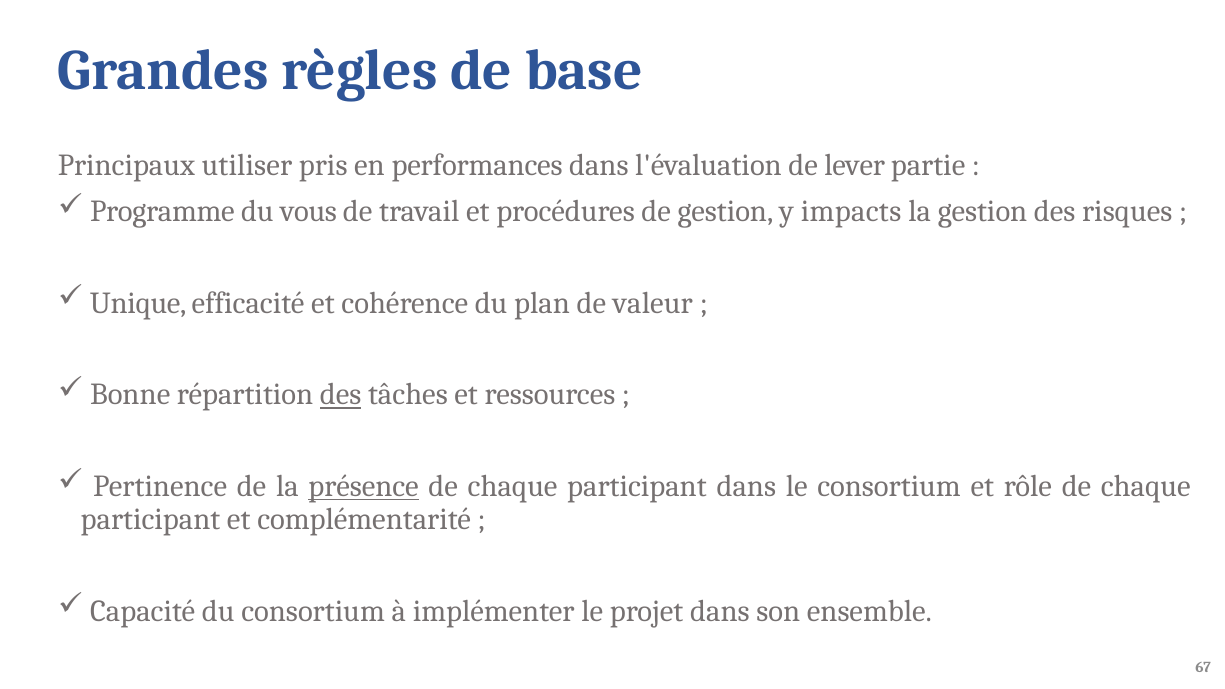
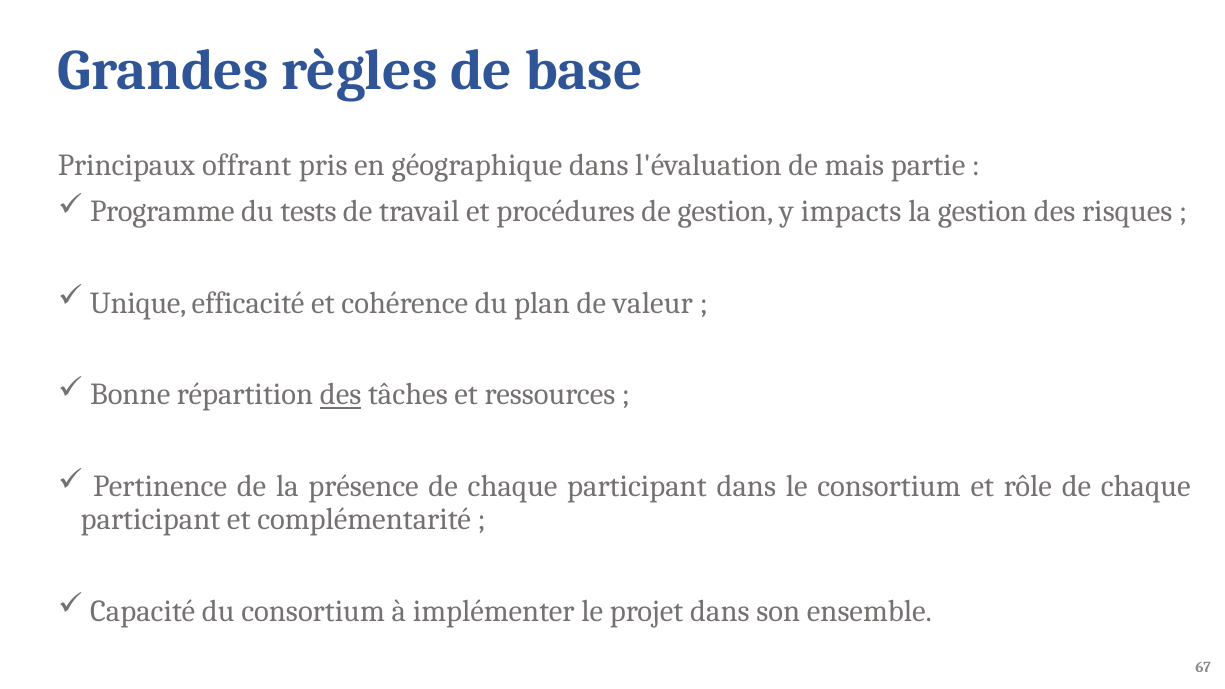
utiliser: utiliser -> offrant (247, 166)
performances: performances -> géographique (477, 166)
lever: lever -> mais (854, 166)
vous: vous -> tests (309, 211)
présence underline: present -> none (364, 486)
